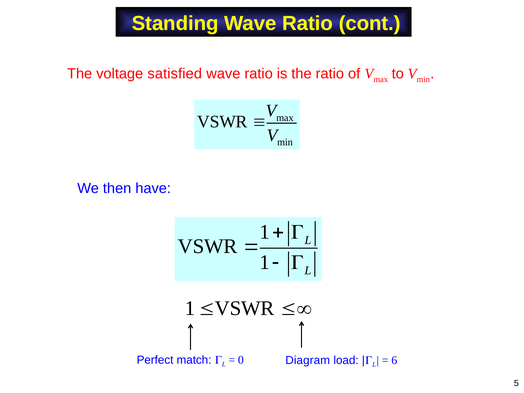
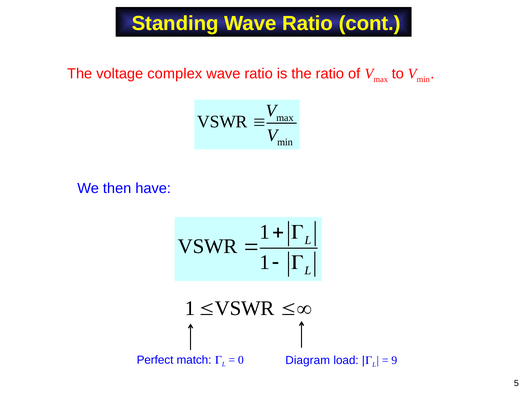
satisfied: satisfied -> complex (175, 74)
6: 6 -> 9 (394, 360)
